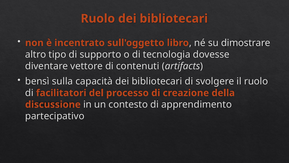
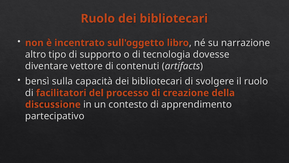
dimostrare: dimostrare -> narrazione (246, 43)
